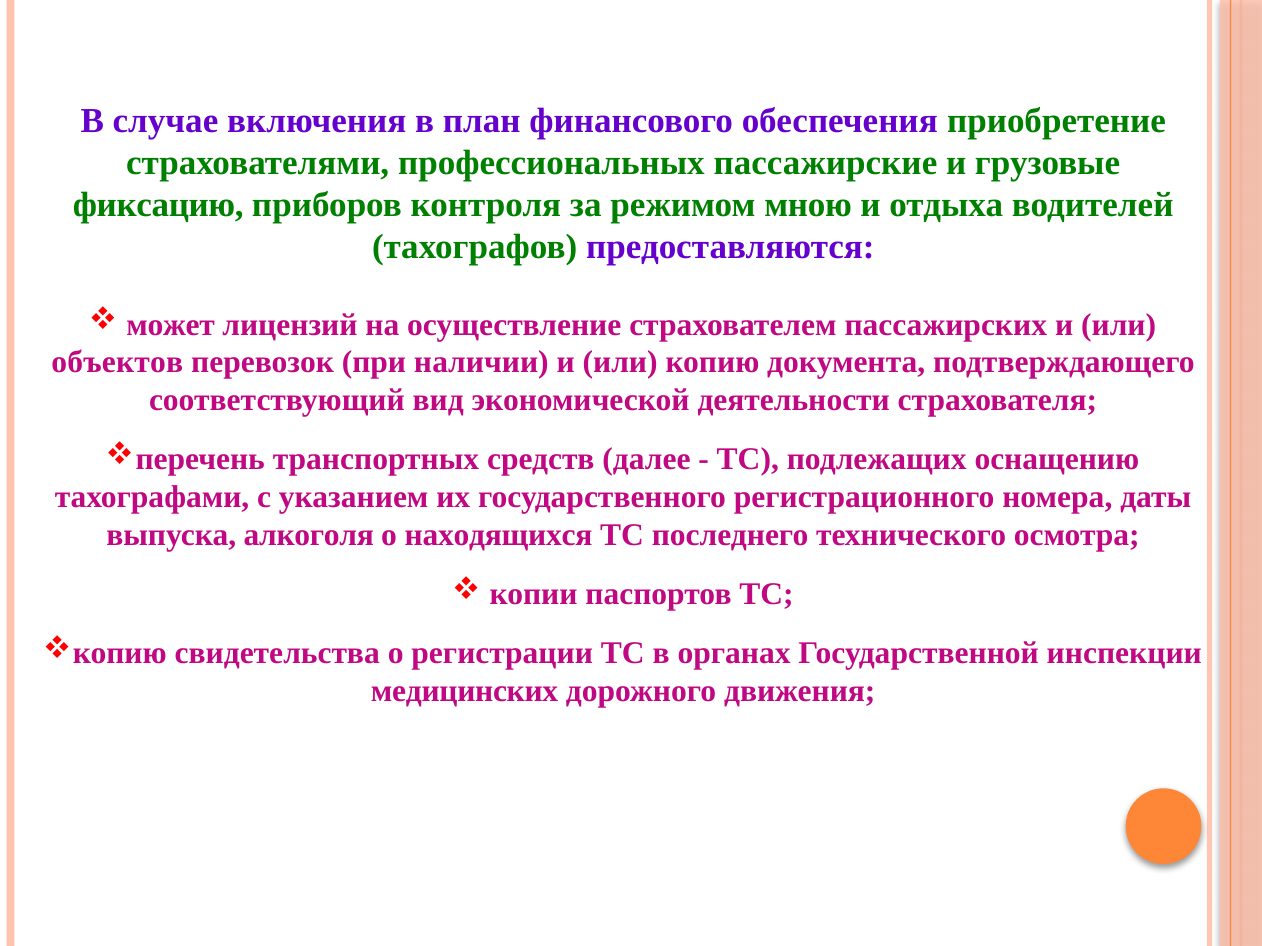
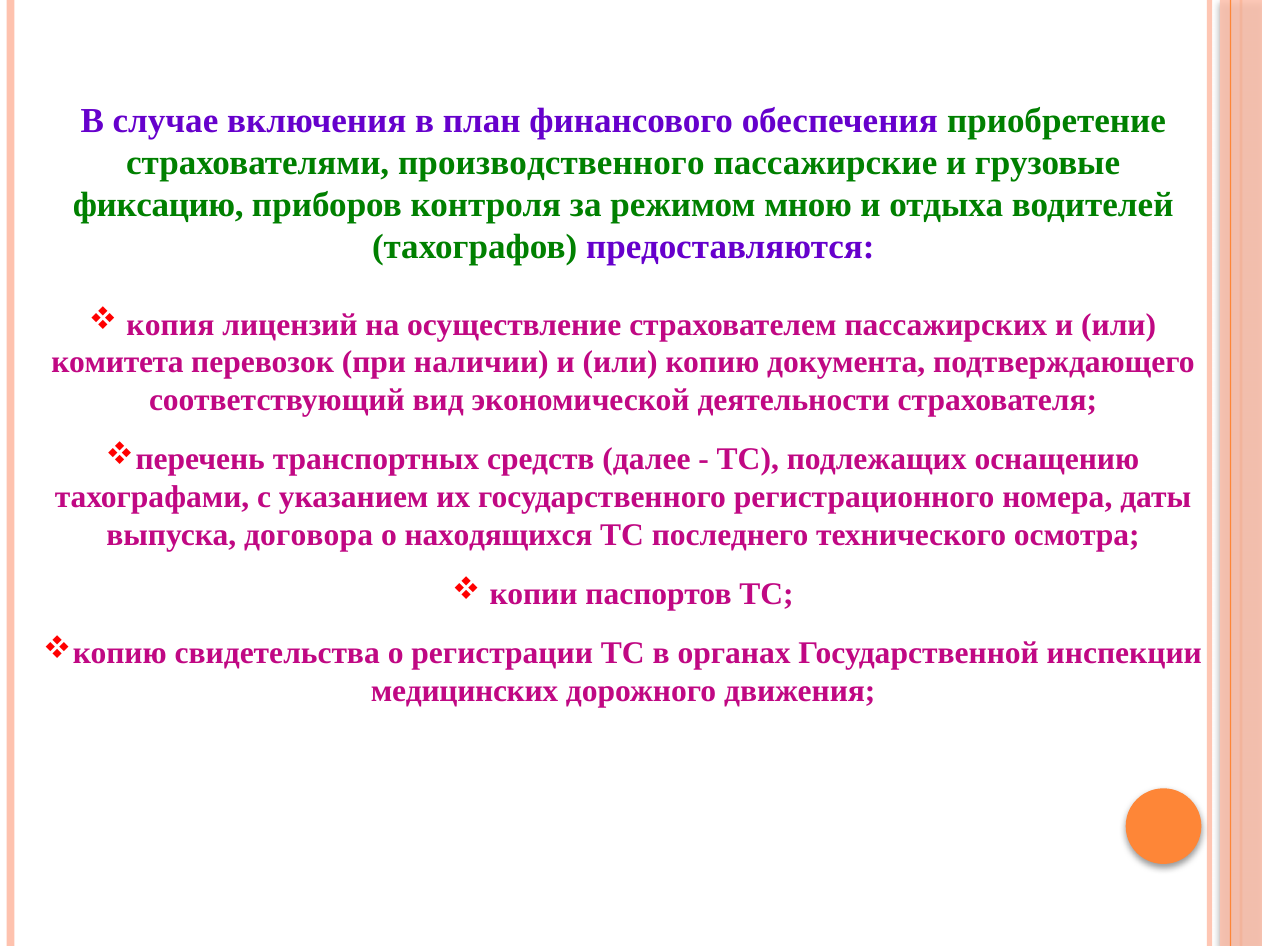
профессиональных: профессиональных -> производственного (551, 163)
может: может -> копия (170, 325)
объектов: объектов -> комитета (118, 363)
алкоголя: алкоголя -> договора (309, 535)
